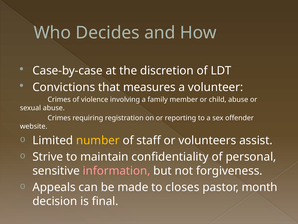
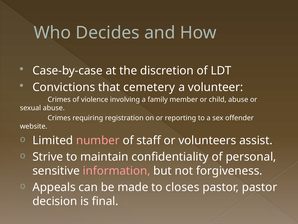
measures: measures -> cemetery (149, 87)
number colour: yellow -> pink (98, 140)
pastor month: month -> pastor (260, 187)
